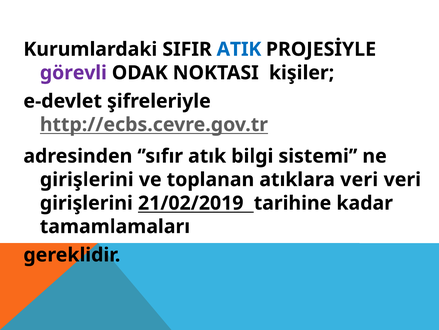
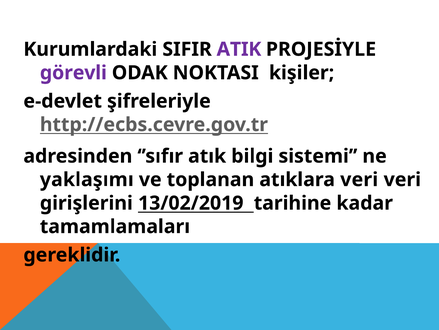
ATIK colour: blue -> purple (239, 49)
girişlerini: girişlerini -> yaklaşımı (87, 179)
21/02/2019: 21/02/2019 -> 13/02/2019 (191, 203)
